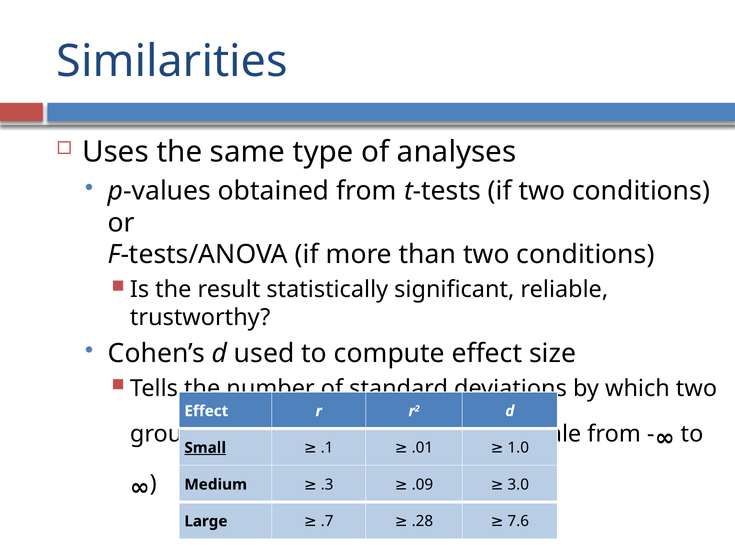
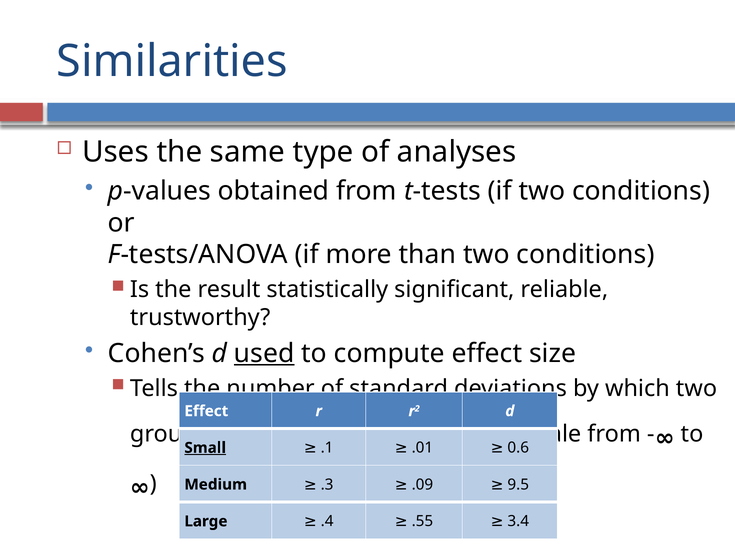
used underline: none -> present (264, 354)
1.0: 1.0 -> 0.6 (518, 448)
3.0: 3.0 -> 9.5 (518, 485)
.7: .7 -> .4 (327, 522)
.28: .28 -> .55 (422, 522)
7.6: 7.6 -> 3.4 (518, 522)
